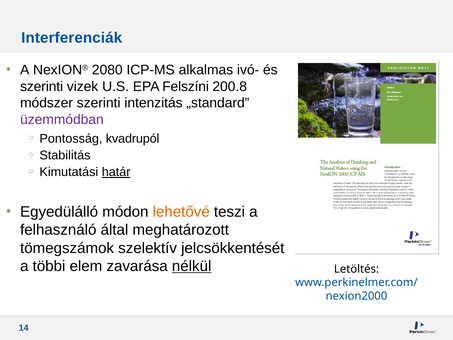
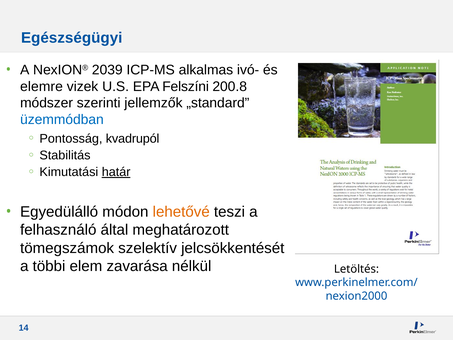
Interferenciák: Interferenciák -> Egészségügyi (72, 38)
2080: 2080 -> 2039 (107, 70)
szerinti: szerinti -> elemre (41, 86)
intenzitás: intenzitás -> jellemzők (153, 103)
üzemmódban colour: purple -> blue (62, 120)
nélkül underline: present -> none (192, 266)
